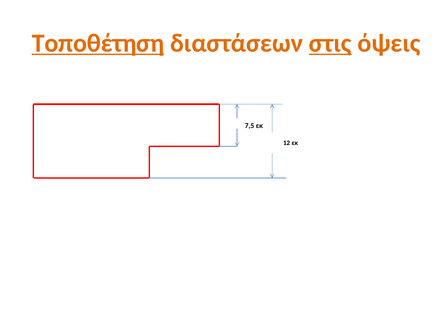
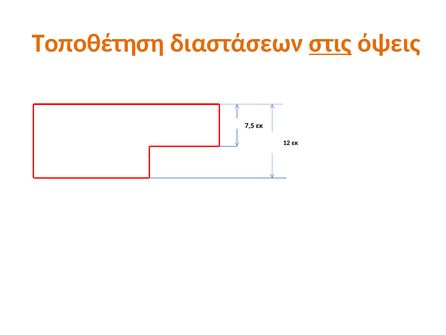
Τοποθέτηση underline: present -> none (98, 43)
